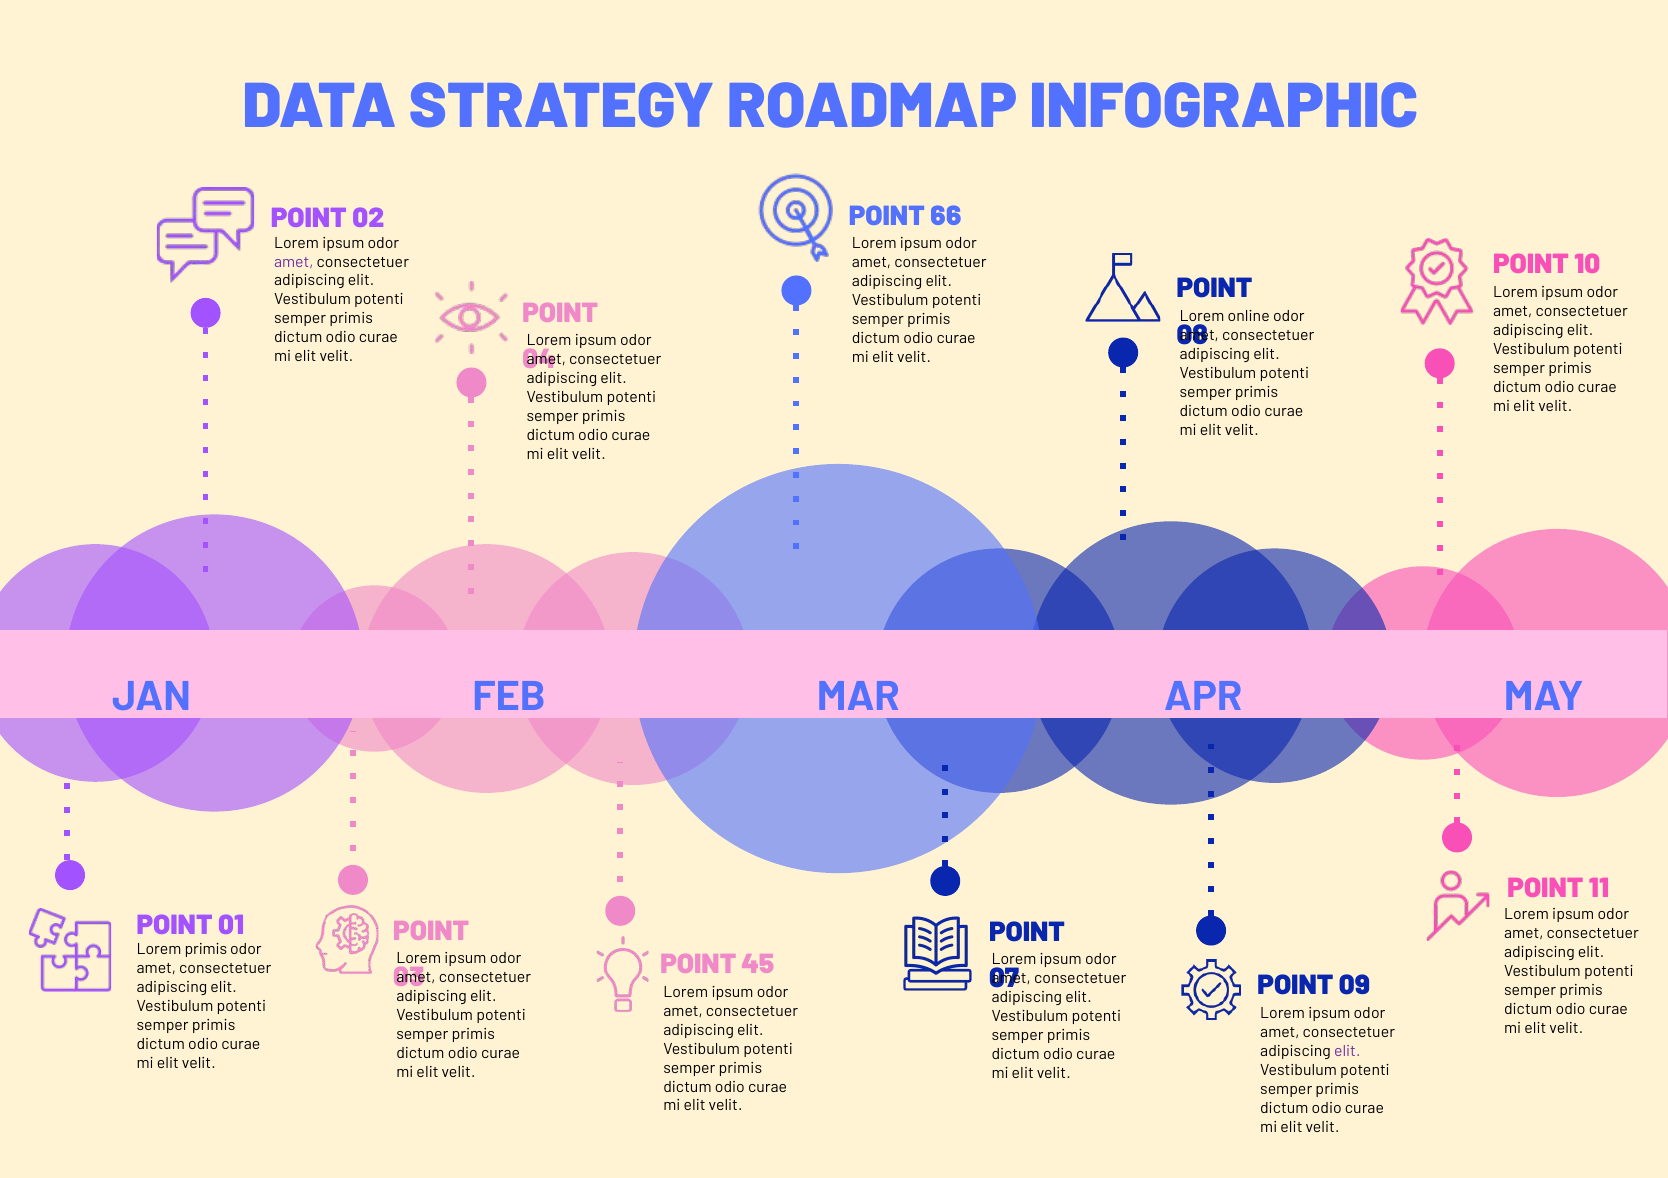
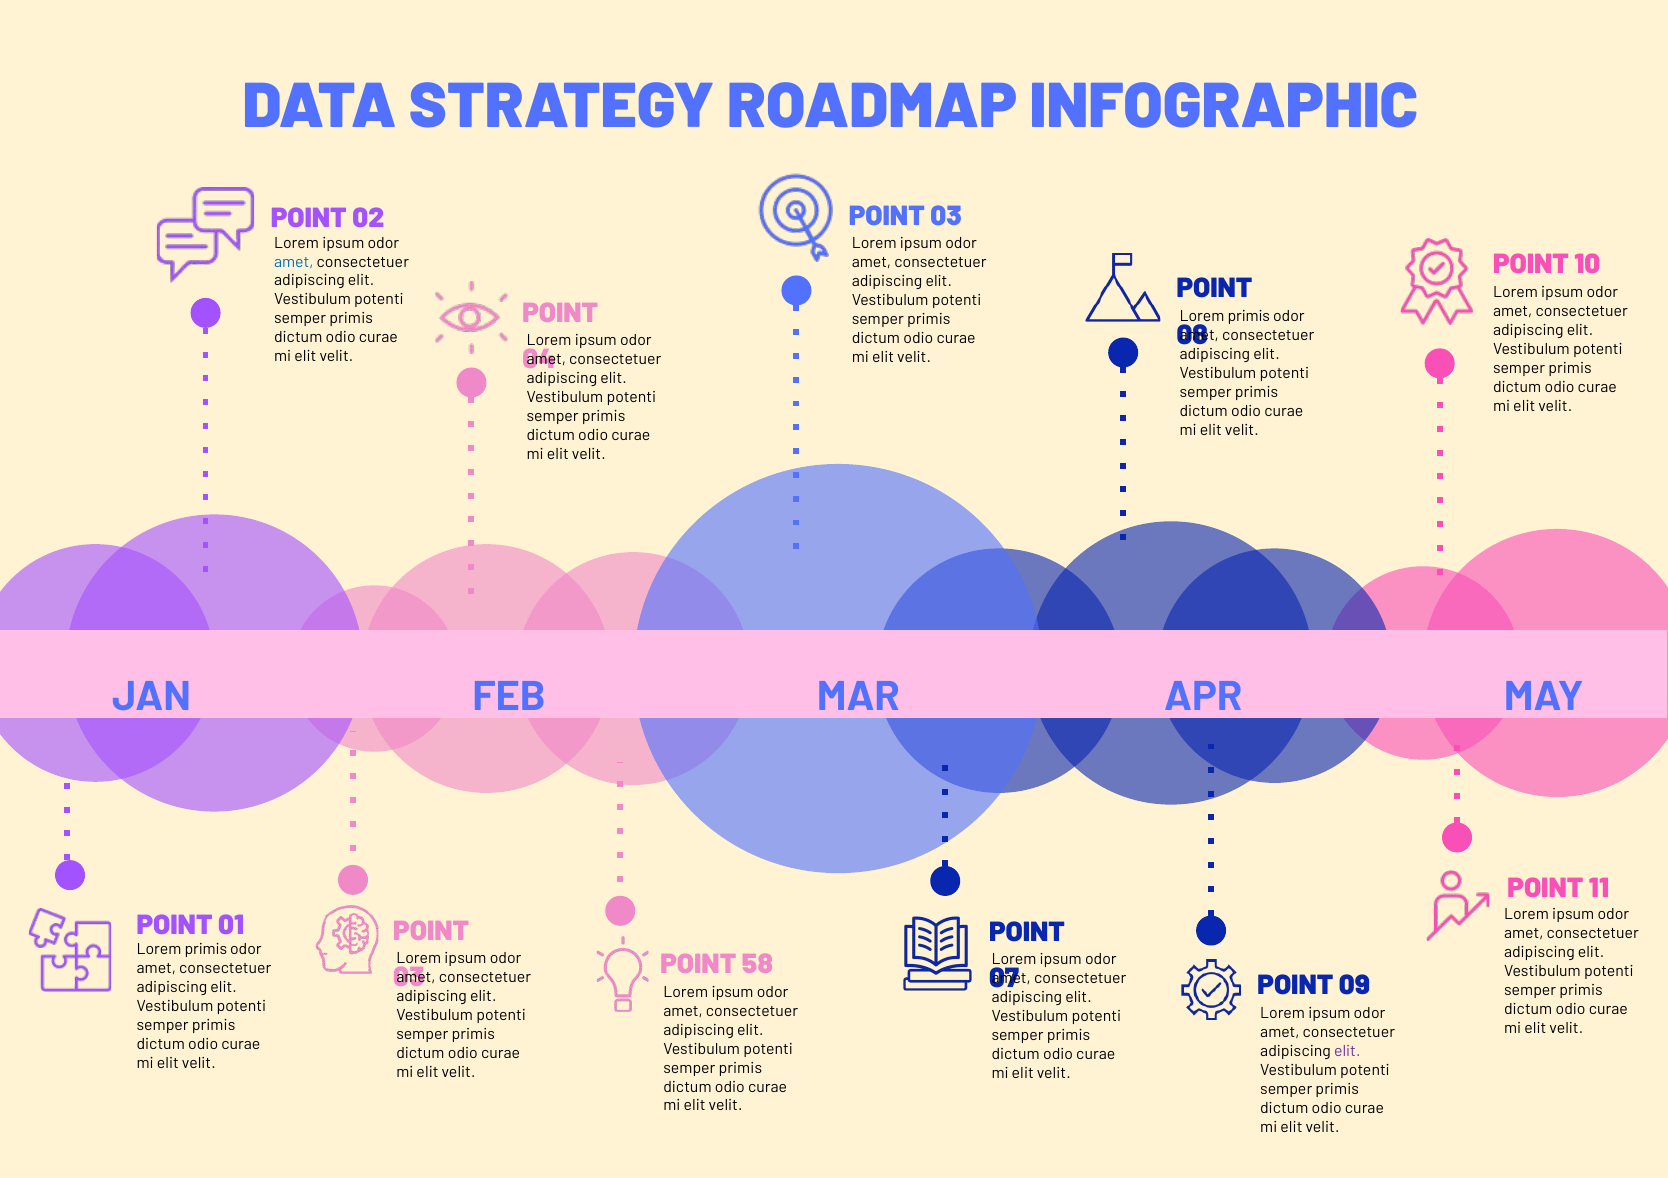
66: 66 -> 03 (946, 216)
amet colour: purple -> blue (294, 262)
online: online -> primis (1249, 316)
45: 45 -> 58 (757, 965)
